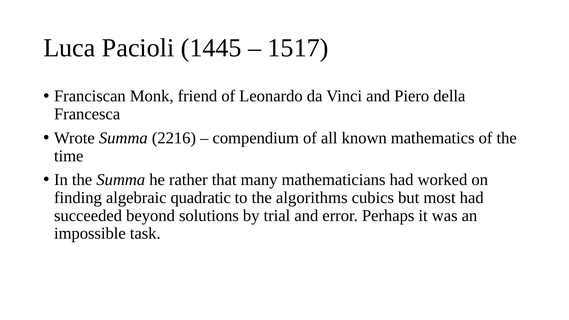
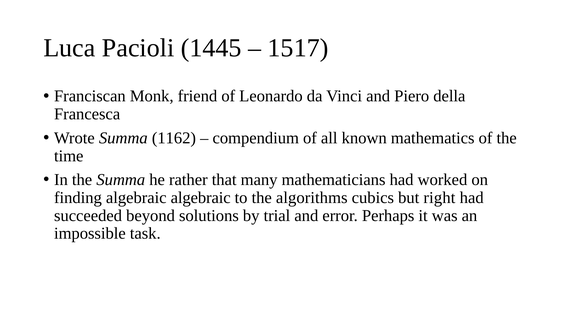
2216: 2216 -> 1162 (174, 138)
algebraic quadratic: quadratic -> algebraic (201, 198)
most: most -> right (439, 198)
